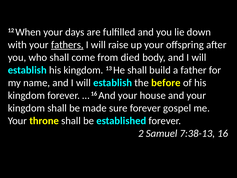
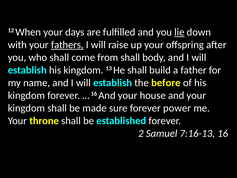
lie underline: none -> present (179, 32)
from died: died -> shall (130, 57)
gospel: gospel -> power (177, 108)
7:38-13: 7:38-13 -> 7:16-13 (197, 133)
